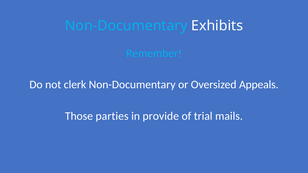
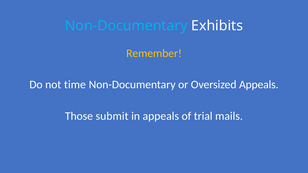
Remember colour: light blue -> yellow (154, 53)
clerk: clerk -> time (75, 85)
parties: parties -> submit (112, 116)
in provide: provide -> appeals (161, 116)
